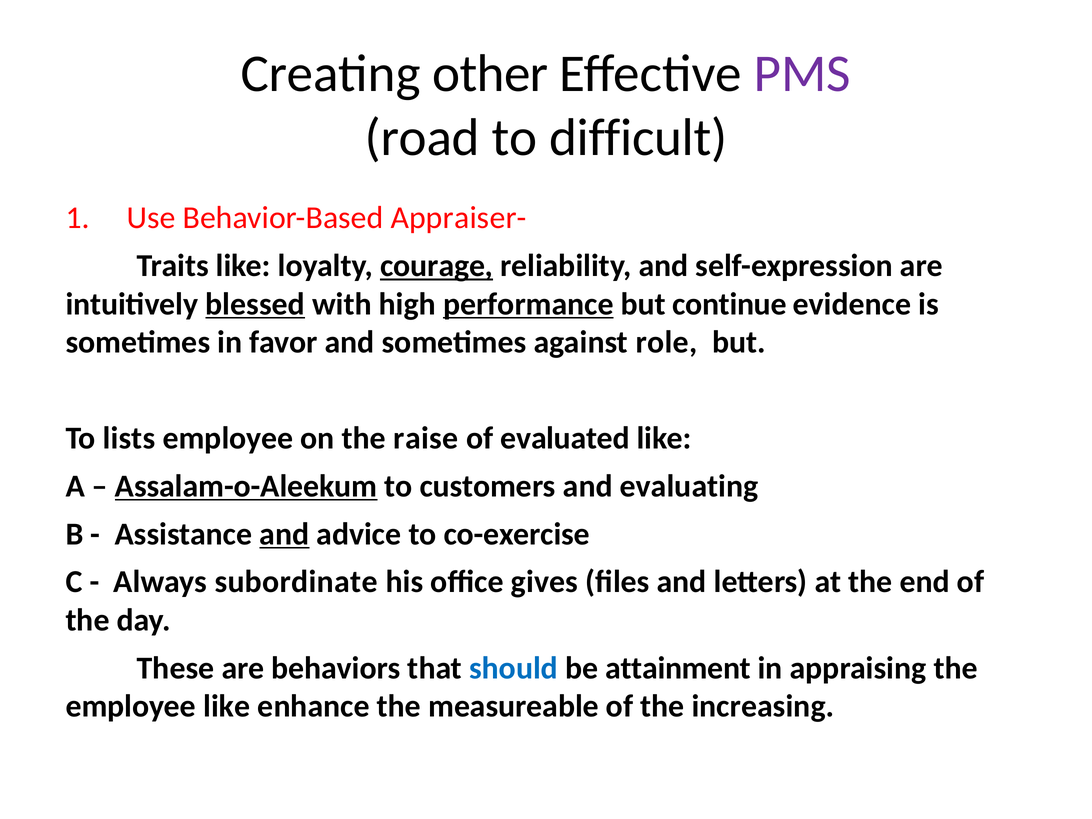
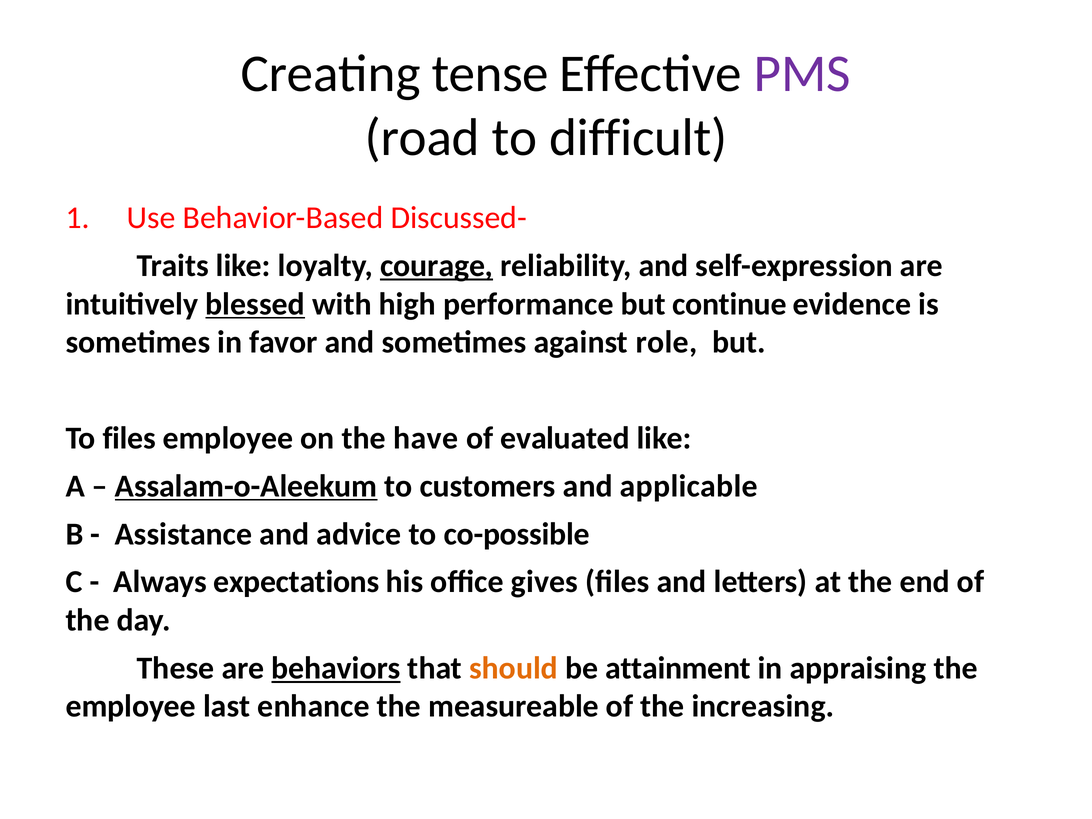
other: other -> tense (490, 74)
Appraiser-: Appraiser- -> Discussed- (459, 218)
performance underline: present -> none (528, 304)
To lists: lists -> files (129, 438)
raise: raise -> have (426, 438)
evaluating: evaluating -> applicable (689, 486)
and underline: present -> none (284, 534)
co-exercise: co-exercise -> co-possible (517, 534)
subordinate: subordinate -> expectations (296, 582)
behaviors underline: none -> present (336, 668)
should colour: blue -> orange (514, 668)
employee like: like -> last (227, 706)
